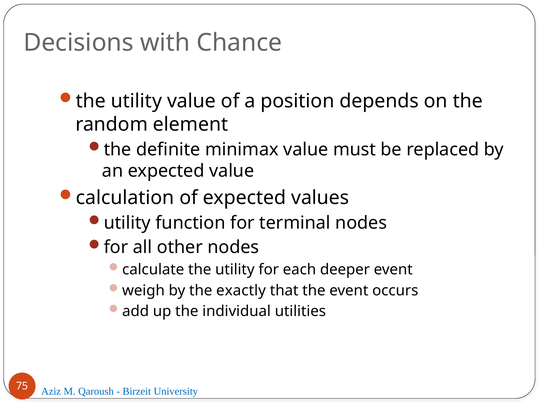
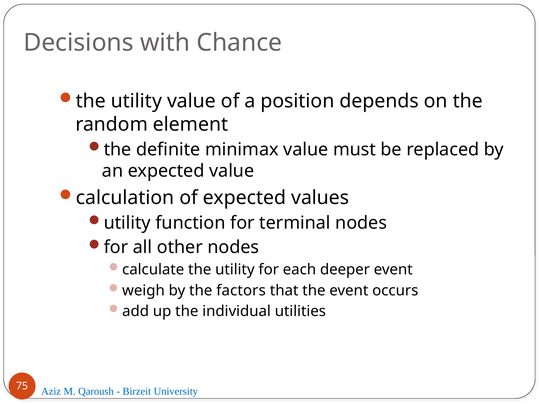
exactly: exactly -> factors (241, 291)
